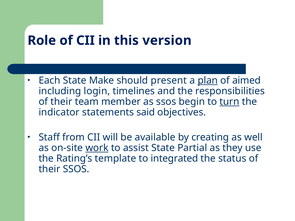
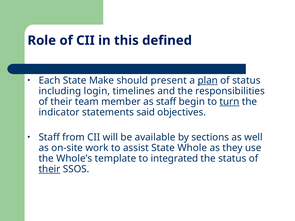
version: version -> defined (167, 41)
of aimed: aimed -> status (246, 80)
as ssos: ssos -> staff (166, 102)
creating: creating -> sections (210, 137)
work underline: present -> none (97, 148)
Partial: Partial -> Whole (192, 148)
Rating’s: Rating’s -> Whole’s (74, 159)
their underline: none -> present (49, 169)
